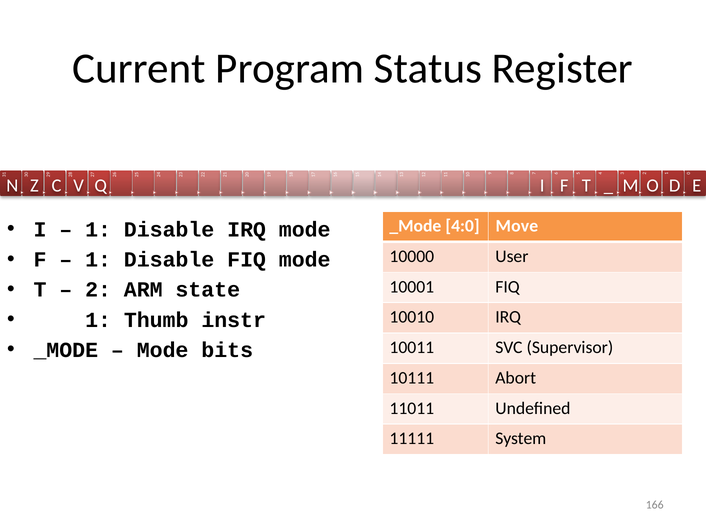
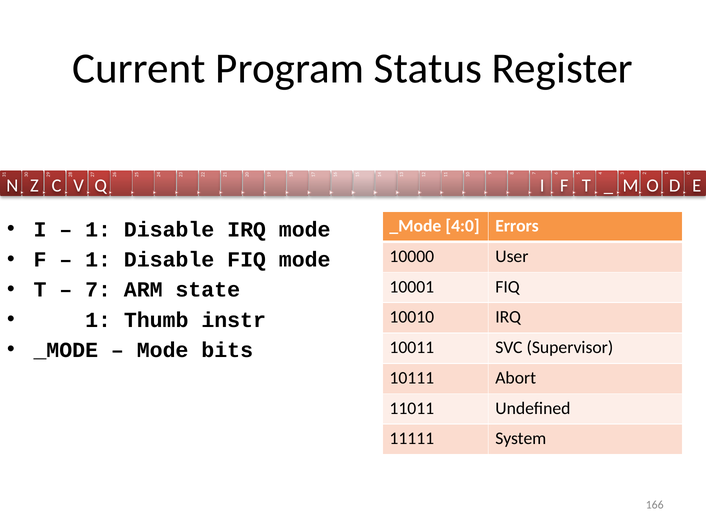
Move: Move -> Errors (517, 226)
2: 2 -> 7 (98, 290)
